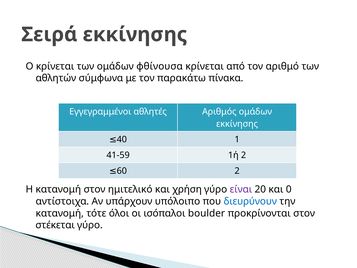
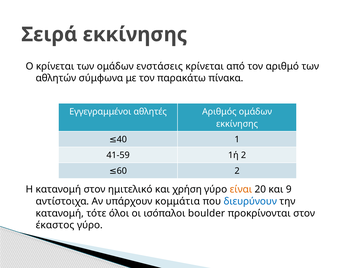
φθίνουσα: φθίνουσα -> ενστάσεις (160, 66)
είναι colour: purple -> orange (241, 189)
0: 0 -> 9 (289, 189)
υπόλοιπο: υπόλοιπο -> κομμάτια (177, 201)
στέκεται: στέκεται -> έκαστος (55, 225)
